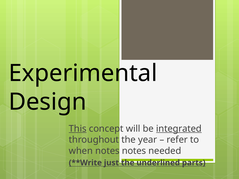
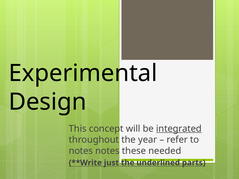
This underline: present -> none (78, 129)
when: when -> notes (81, 151)
notes notes: notes -> these (134, 151)
